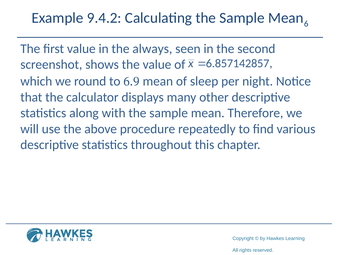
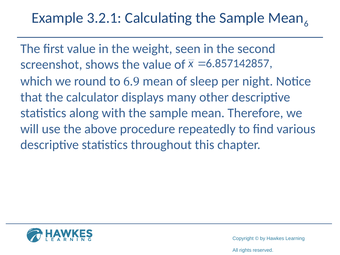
9.4.2: 9.4.2 -> 3.2.1 (104, 18)
always: always -> weight (152, 49)
